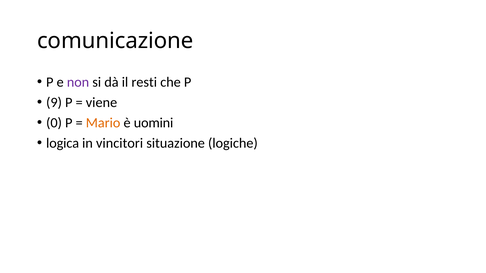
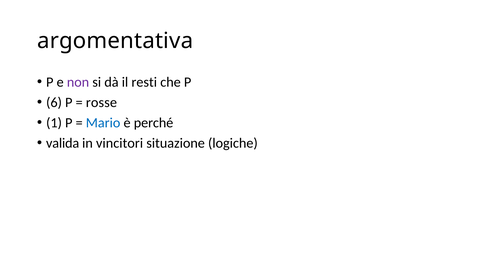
comunicazione: comunicazione -> argomentativa (115, 41)
9: 9 -> 6 (54, 103)
viene: viene -> rosse (101, 103)
0: 0 -> 1 (54, 123)
Mario colour: orange -> blue (103, 123)
uomini: uomini -> perché (154, 123)
logica: logica -> valida (63, 143)
